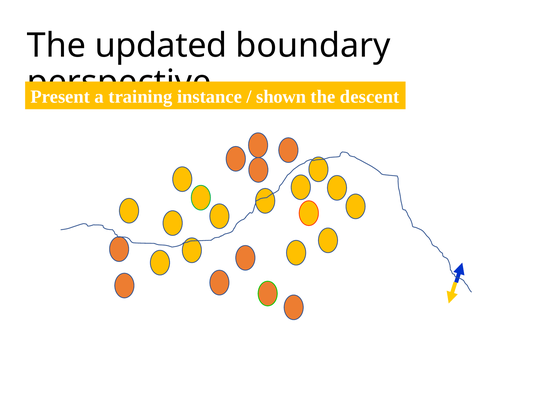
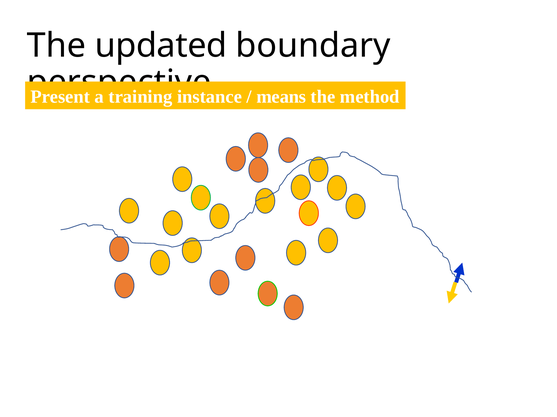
shown: shown -> means (281, 97)
descent: descent -> method (370, 97)
